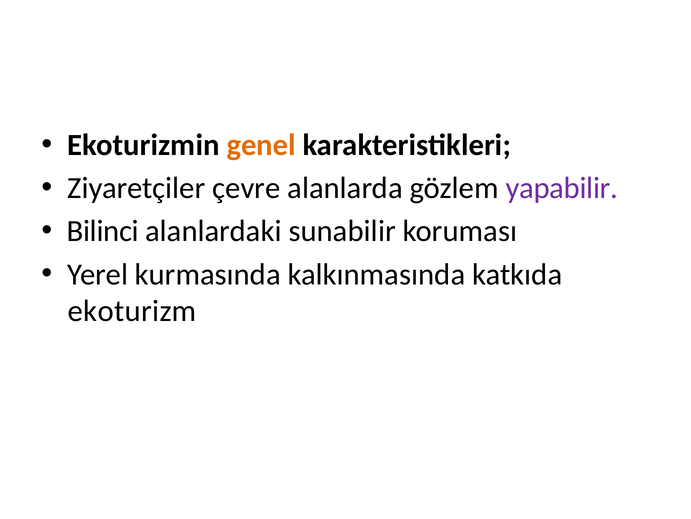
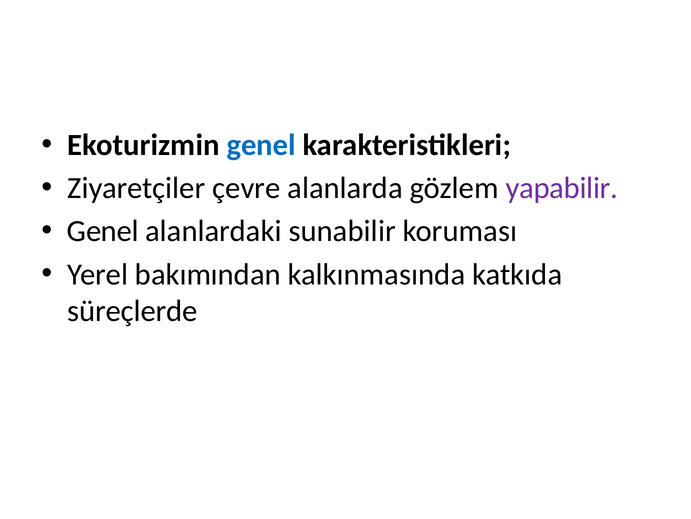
genel colour: orange -> blue (261, 145)
Bilinci: Bilinci -> Genel (103, 231)
kurmasında: kurmasında -> bakımından (208, 274)
ekoturizm: ekoturizm -> süreçlerde (132, 311)
